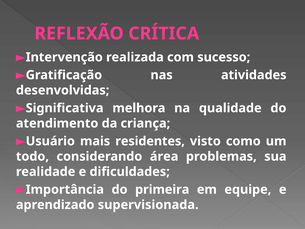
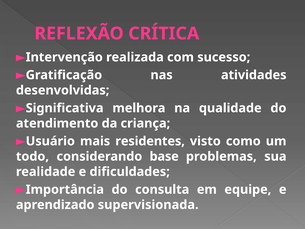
área: área -> base (164, 156)
primeira: primeira -> consulta (162, 189)
